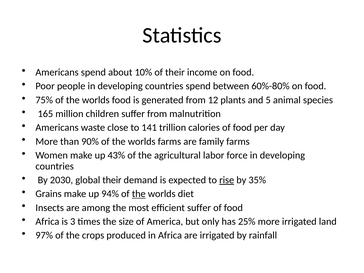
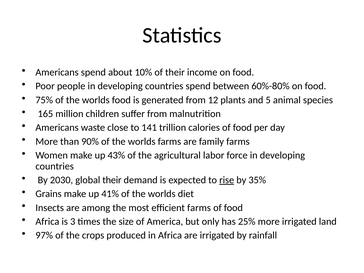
94%: 94% -> 41% (110, 194)
the underline: present -> none (139, 194)
efficient suffer: suffer -> farms (199, 208)
